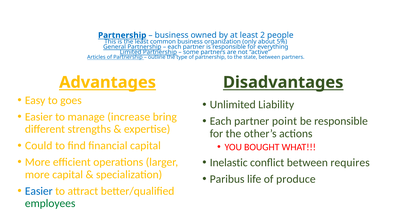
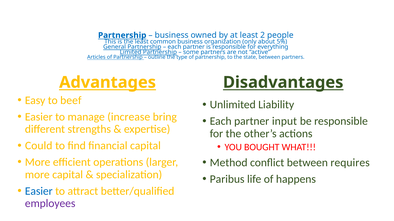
goes: goes -> beef (71, 101)
point: point -> input (285, 122)
Inelastic: Inelastic -> Method (229, 163)
produce: produce -> happens (296, 180)
employees colour: green -> purple (50, 204)
